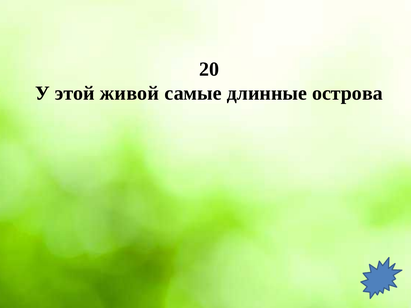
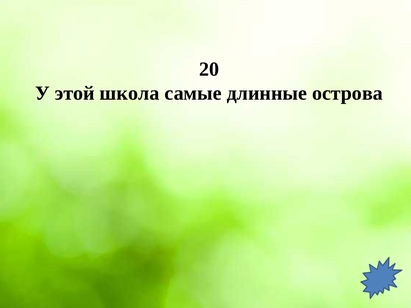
живой: живой -> школа (130, 93)
